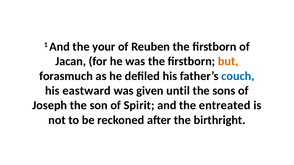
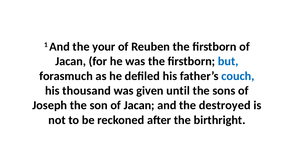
but colour: orange -> blue (228, 61)
eastward: eastward -> thousand (87, 91)
son of Spirit: Spirit -> Jacan (139, 106)
entreated: entreated -> destroyed (225, 106)
